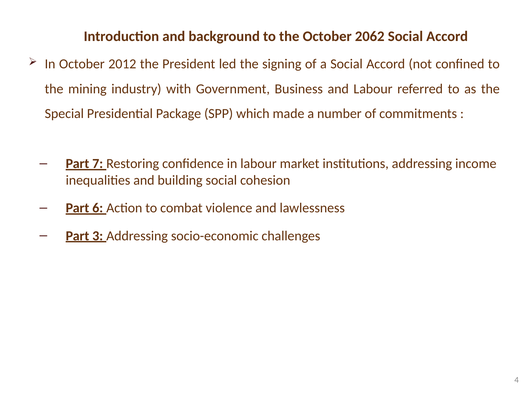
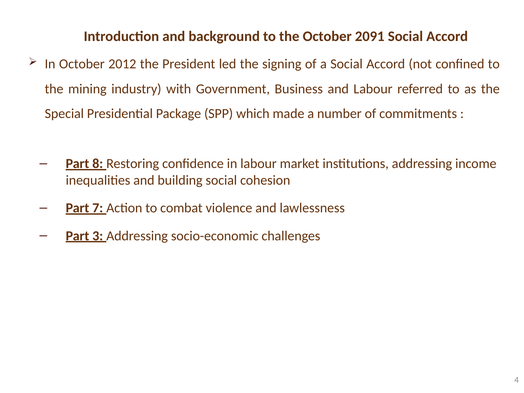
2062: 2062 -> 2091 (370, 36)
7: 7 -> 8 (98, 164)
6: 6 -> 7 (98, 208)
